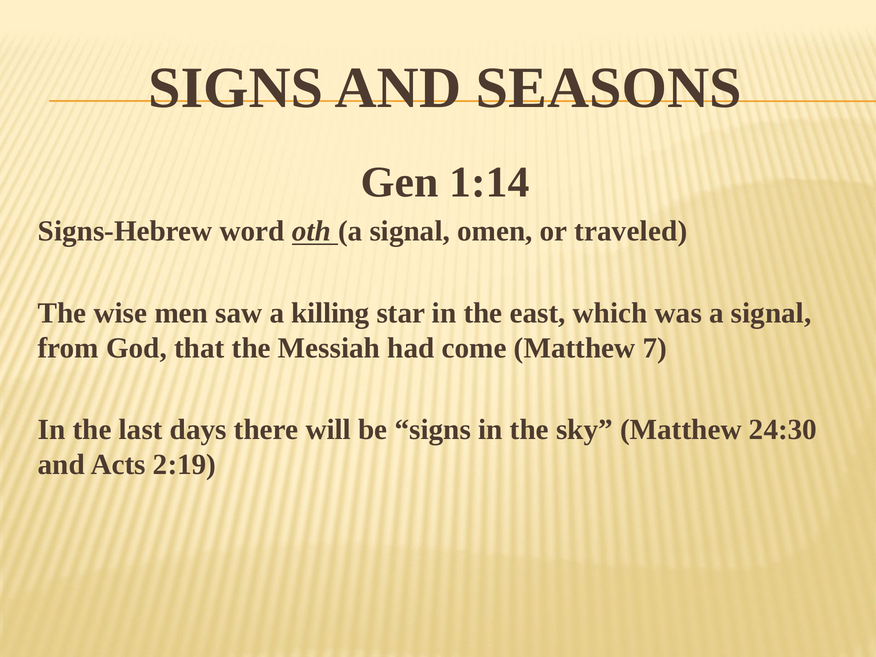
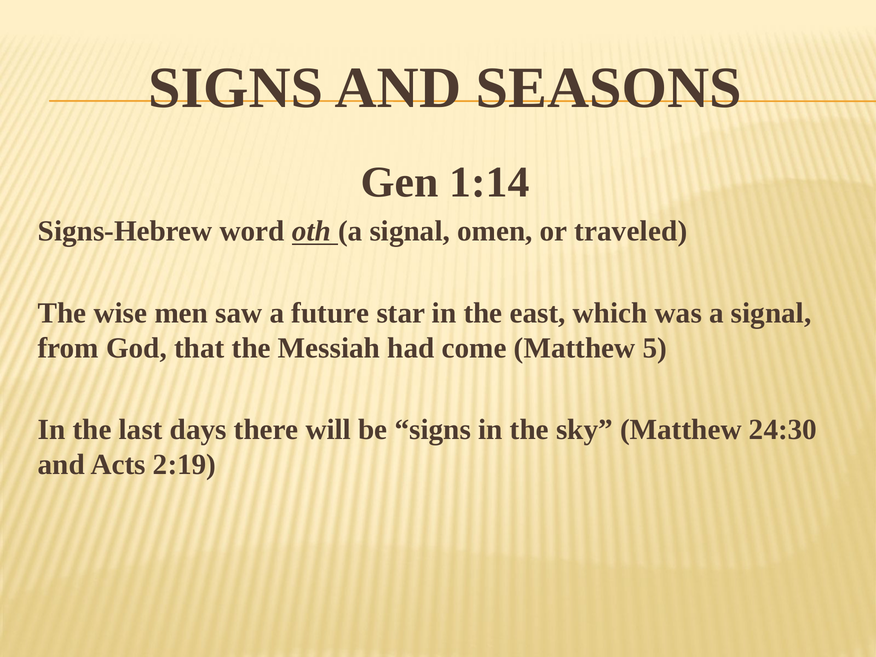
killing: killing -> future (330, 313)
7: 7 -> 5 (655, 348)
